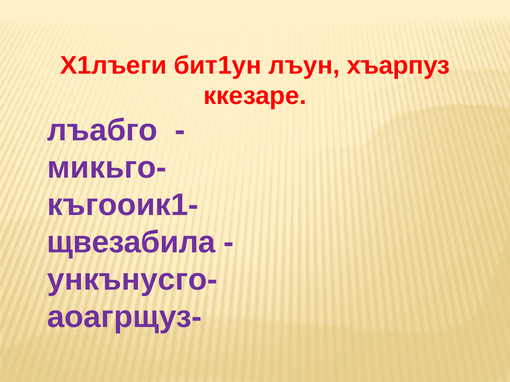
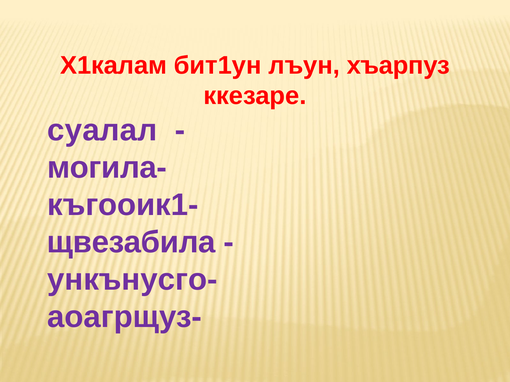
Х1лъеги: Х1лъеги -> Х1калам (114, 65)
лъабго: лъабго -> суалал (102, 130)
микьго-: микьго- -> могила- (107, 168)
